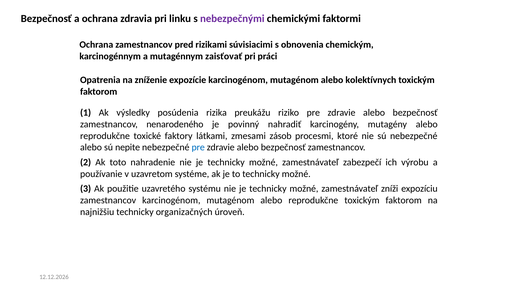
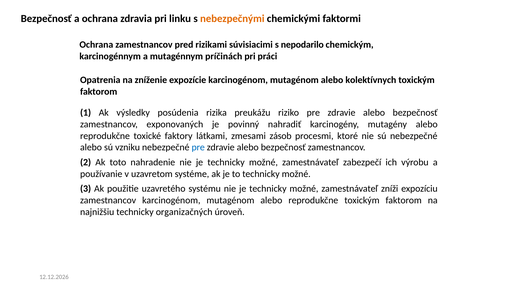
nebezpečnými colour: purple -> orange (232, 19)
obnovenia: obnovenia -> nepodarilo (302, 45)
zaisťovať: zaisťovať -> príčinách (224, 56)
nenarodeného: nenarodeného -> exponovaných (175, 124)
nepite: nepite -> vzniku (128, 148)
